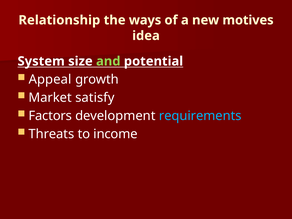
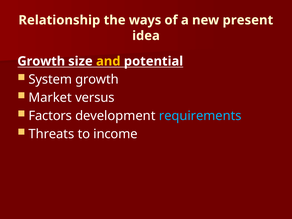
motives: motives -> present (248, 20)
System: System -> Growth (41, 61)
and colour: light green -> yellow (108, 61)
Appeal: Appeal -> System (50, 79)
satisfy: satisfy -> versus (95, 98)
